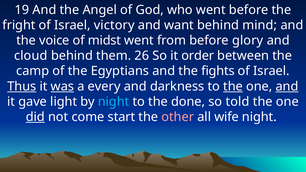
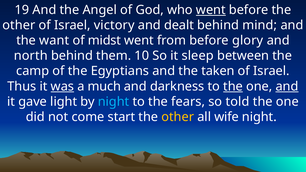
went underline: none -> present (211, 10)
fright: fright -> other (19, 25)
want: want -> dealt (179, 25)
voice: voice -> want (54, 40)
cloud: cloud -> north (31, 56)
26: 26 -> 10 (142, 56)
order: order -> sleep (198, 56)
fights: fights -> taken (218, 71)
Thus underline: present -> none (22, 86)
every: every -> much (104, 86)
done: done -> fears (188, 102)
did underline: present -> none (35, 117)
other colour: pink -> yellow (178, 117)
